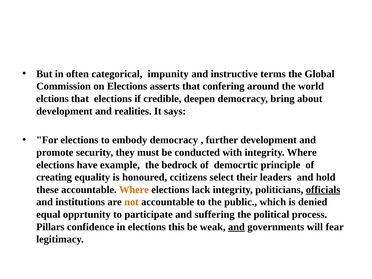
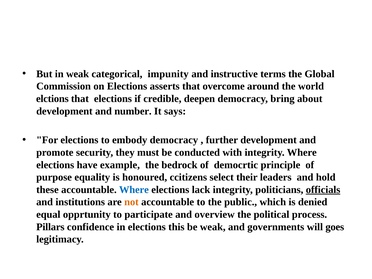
in often: often -> weak (78, 74)
confering: confering -> overcome (224, 86)
realities: realities -> number (133, 111)
creating: creating -> purpose (54, 177)
Where colour: orange -> blue (134, 190)
suffering: suffering -> overview (215, 214)
and underline: present -> none (236, 227)
fear: fear -> goes (335, 227)
